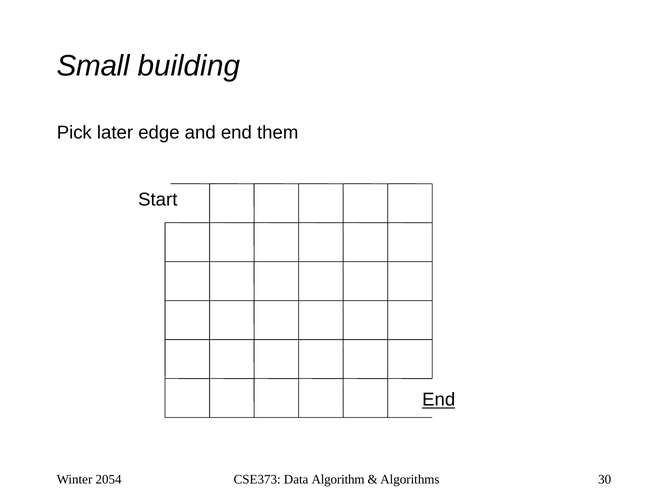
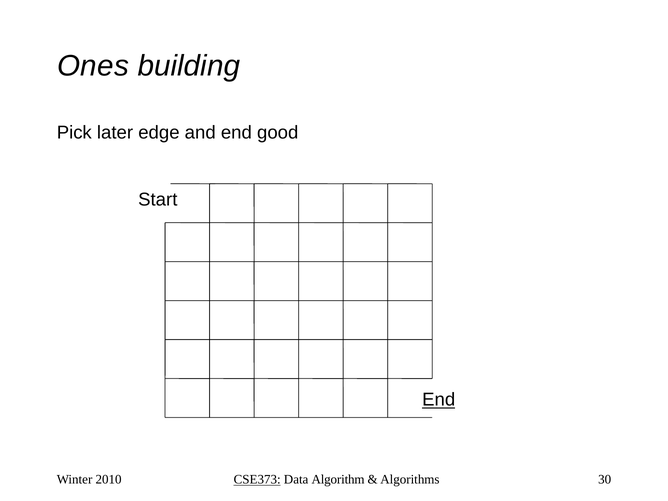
Small: Small -> Ones (93, 66)
them: them -> good (278, 133)
2054: 2054 -> 2010 (109, 480)
CSE373 underline: none -> present (257, 480)
